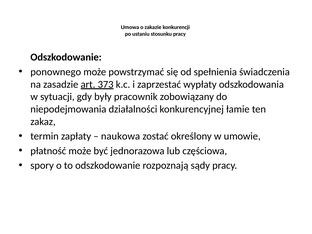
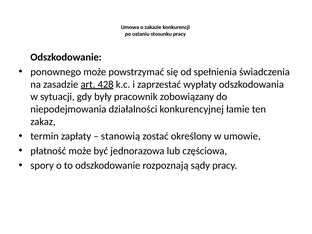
373: 373 -> 428 (106, 84)
naukowa: naukowa -> stanowią (120, 136)
